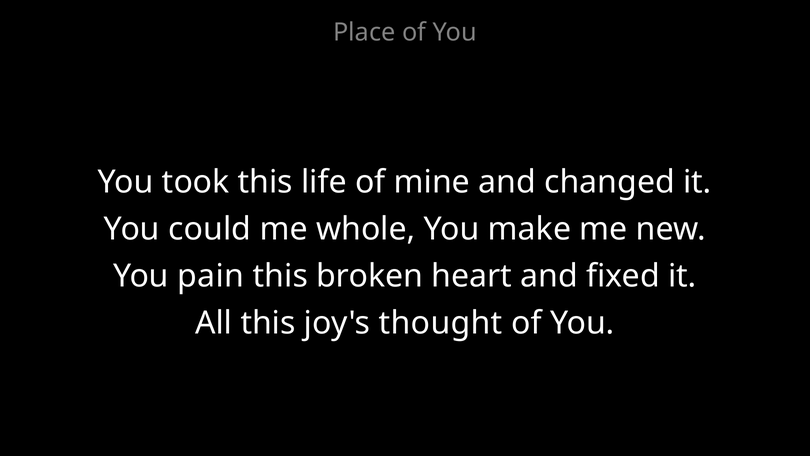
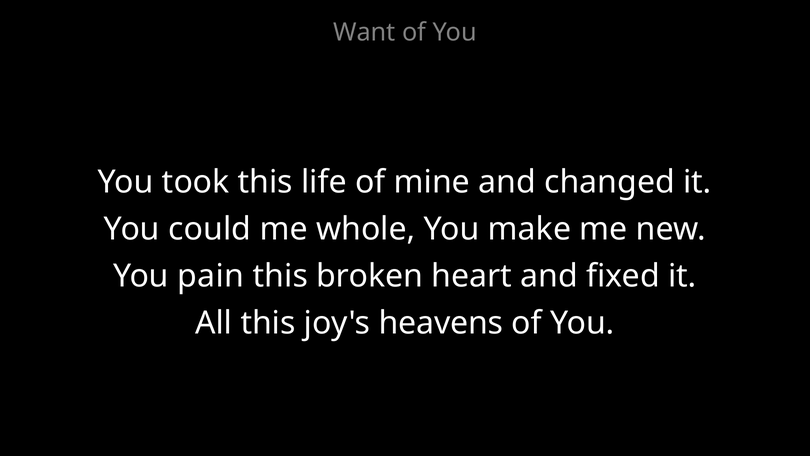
Place: Place -> Want (364, 32)
thought: thought -> heavens (441, 323)
